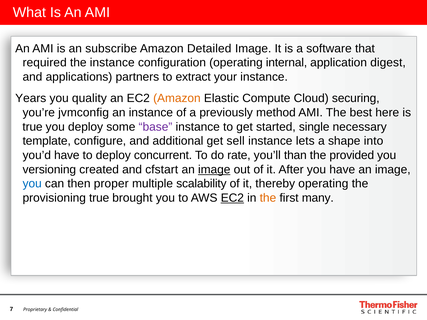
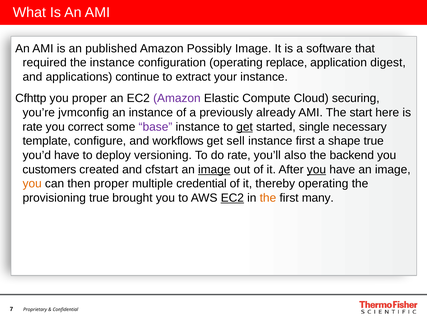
subscribe: subscribe -> published (111, 49)
Detailed: Detailed -> Possibly (209, 49)
internal: internal -> replace (287, 63)
partners: partners -> continue (137, 77)
Years: Years -> Cfhttp (31, 98)
you quality: quality -> proper (89, 98)
Amazon colour: orange -> purple (177, 98)
method: method -> already (276, 113)
best: best -> start (361, 113)
true: true -> rate (33, 127)
you deploy: deploy -> correct (86, 127)
get underline: none -> present (245, 127)
additional: additional -> workflows (178, 141)
instance lets: lets -> first (305, 141)
shape into: into -> true (374, 141)
concurrent: concurrent -> versioning (163, 155)
than: than -> also (295, 155)
provided: provided -> backend (352, 155)
versioning: versioning -> customers (49, 170)
you underline: none -> present (316, 170)
you colour: blue -> orange (32, 184)
scalability: scalability -> credential (201, 184)
